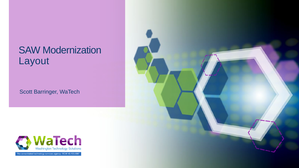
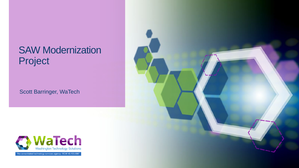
Layout: Layout -> Project (34, 61)
